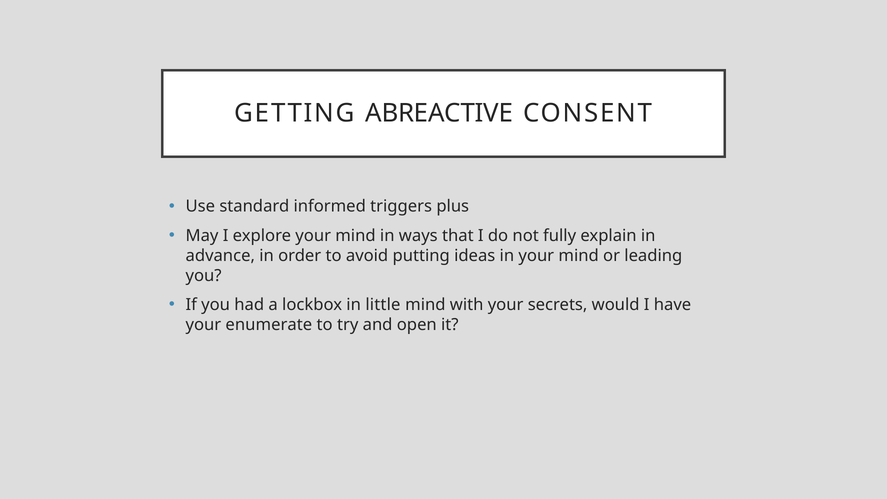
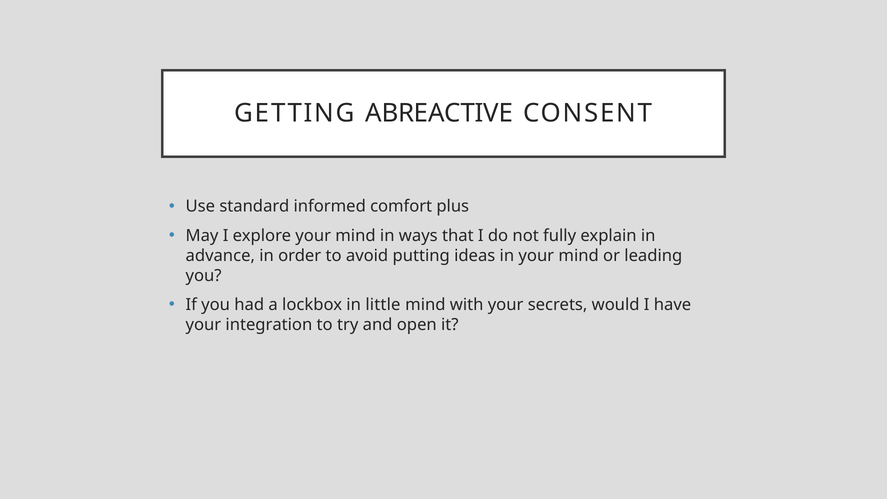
triggers: triggers -> comfort (401, 206)
enumerate: enumerate -> integration (269, 325)
